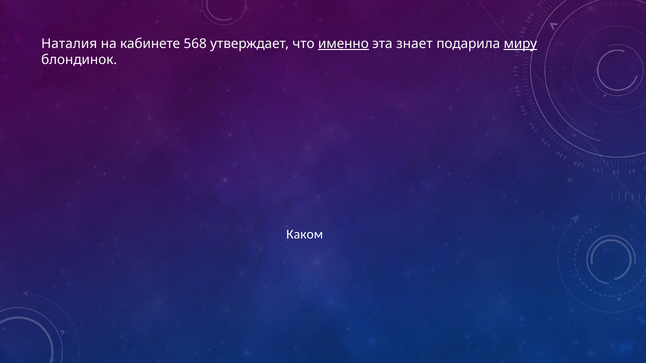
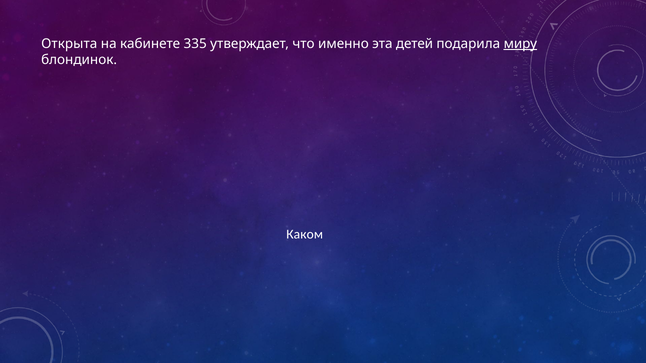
Наталия: Наталия -> Открыта (69, 44)
568: 568 -> 335 (195, 44)
именно underline: present -> none (343, 44)
знает: знает -> детей (415, 44)
